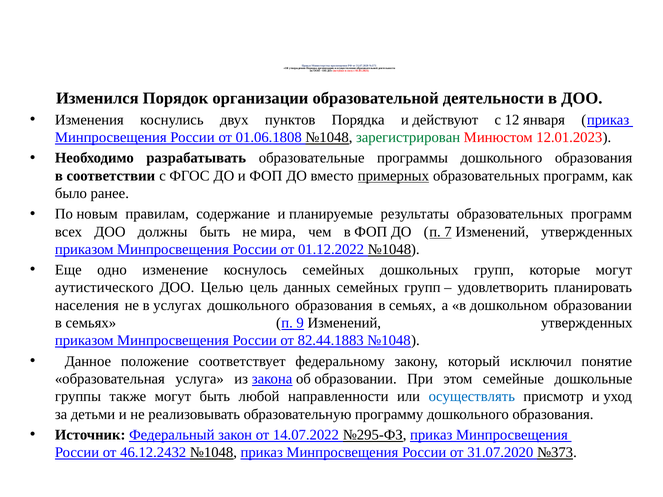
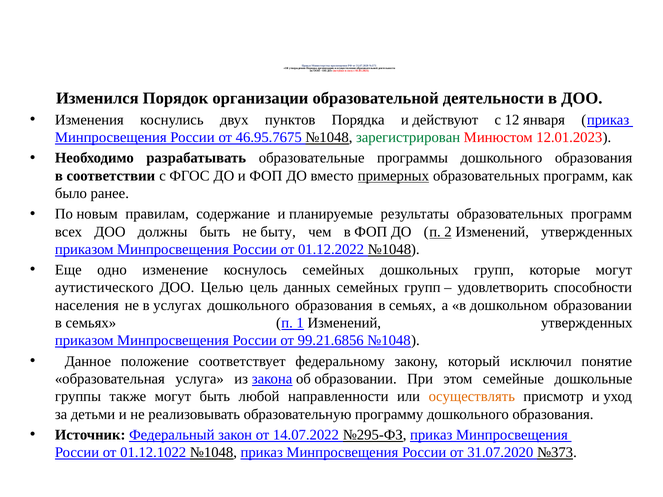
01.06.1808: 01.06.1808 -> 46.95.7675 (269, 138)
мира: мира -> быту (278, 232)
7: 7 -> 2 (448, 232)
планировать: планировать -> способности (593, 288)
9: 9 -> 1 (300, 323)
82.44.1883: 82.44.1883 -> 99.21.6856 (331, 341)
осуществлять colour: blue -> orange (472, 397)
46.12.2432: 46.12.2432 -> 01.12.1022 (153, 453)
